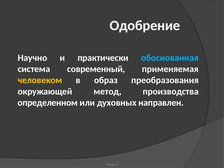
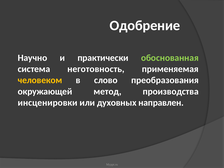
обоснованная colour: light blue -> light green (170, 58)
современный: современный -> неготовность (96, 69)
образ: образ -> слово (106, 80)
определенном: определенном -> инсценировки (48, 103)
